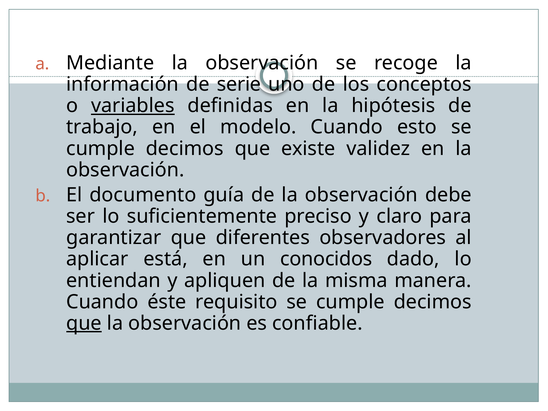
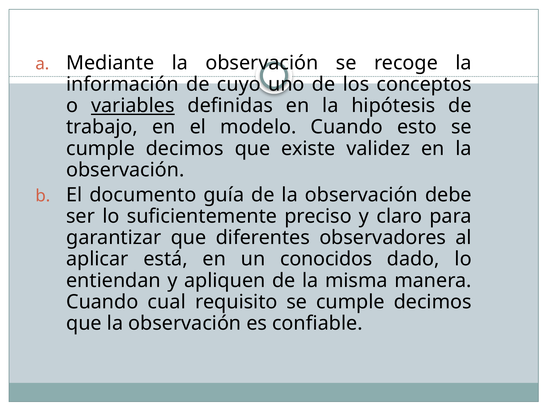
serie: serie -> cuyo (239, 84)
éste: éste -> cual (167, 302)
que underline: present -> none (84, 323)
